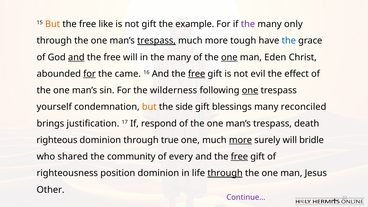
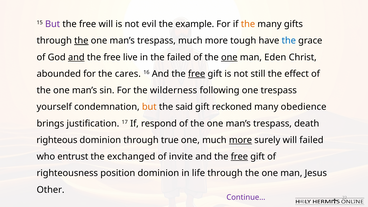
But colour: orange -> purple (53, 24)
free like: like -> will (106, 24)
not gift: gift -> evil (149, 24)
the colour: purple -> orange (248, 24)
only: only -> gifts (293, 24)
the underline: none -> present (81, 41)
trespass underline: present -> none (156, 41)
free will: will -> live (130, 57)
in the many: many -> failed (179, 57)
for underline: present -> none (90, 74)
came: came -> cares (128, 74)
evil: evil -> still (258, 74)
one underline: present -> none (250, 90)
side: side -> said (184, 107)
blessings: blessings -> reckoned (232, 107)
reconciled: reconciled -> obedience (304, 107)
will bridle: bridle -> failed (311, 140)
shared: shared -> entrust (73, 157)
community: community -> exchanged (131, 157)
every: every -> invite (181, 157)
through underline: present -> none (225, 173)
